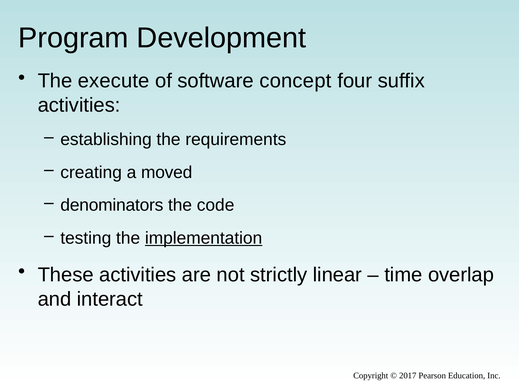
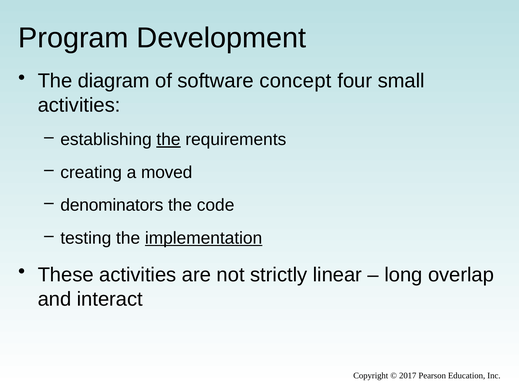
execute: execute -> diagram (114, 81)
suffix: suffix -> small (401, 81)
the underline: none -> present (169, 140)
time: time -> long (403, 275)
